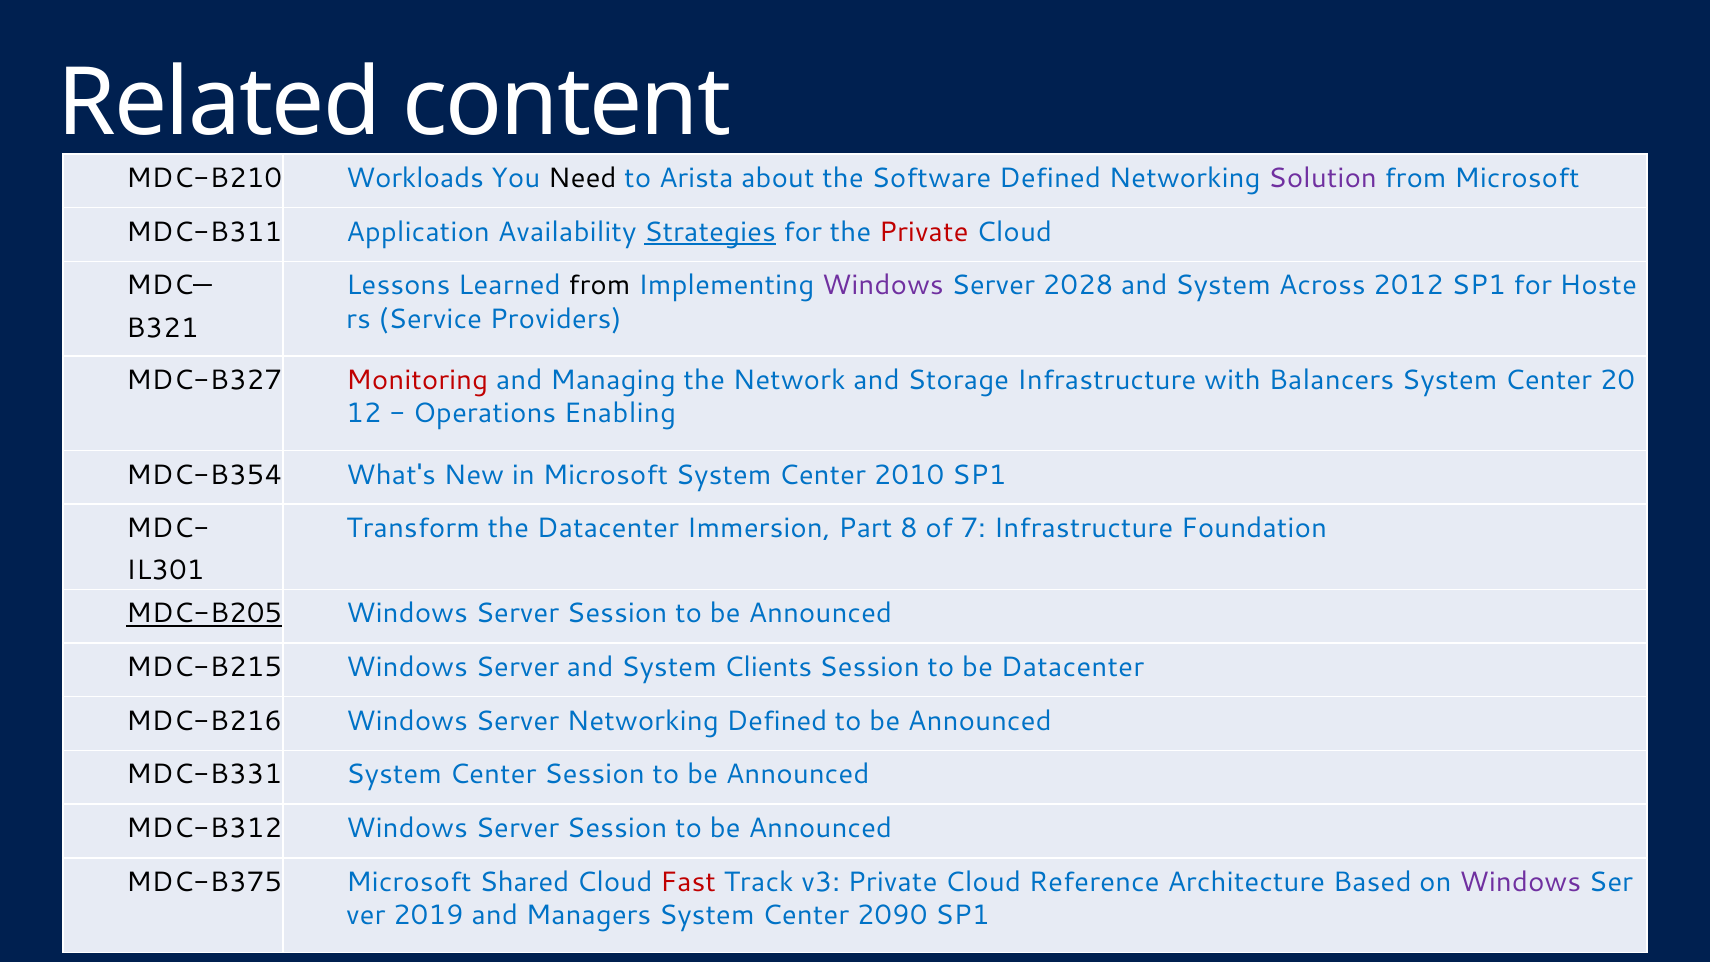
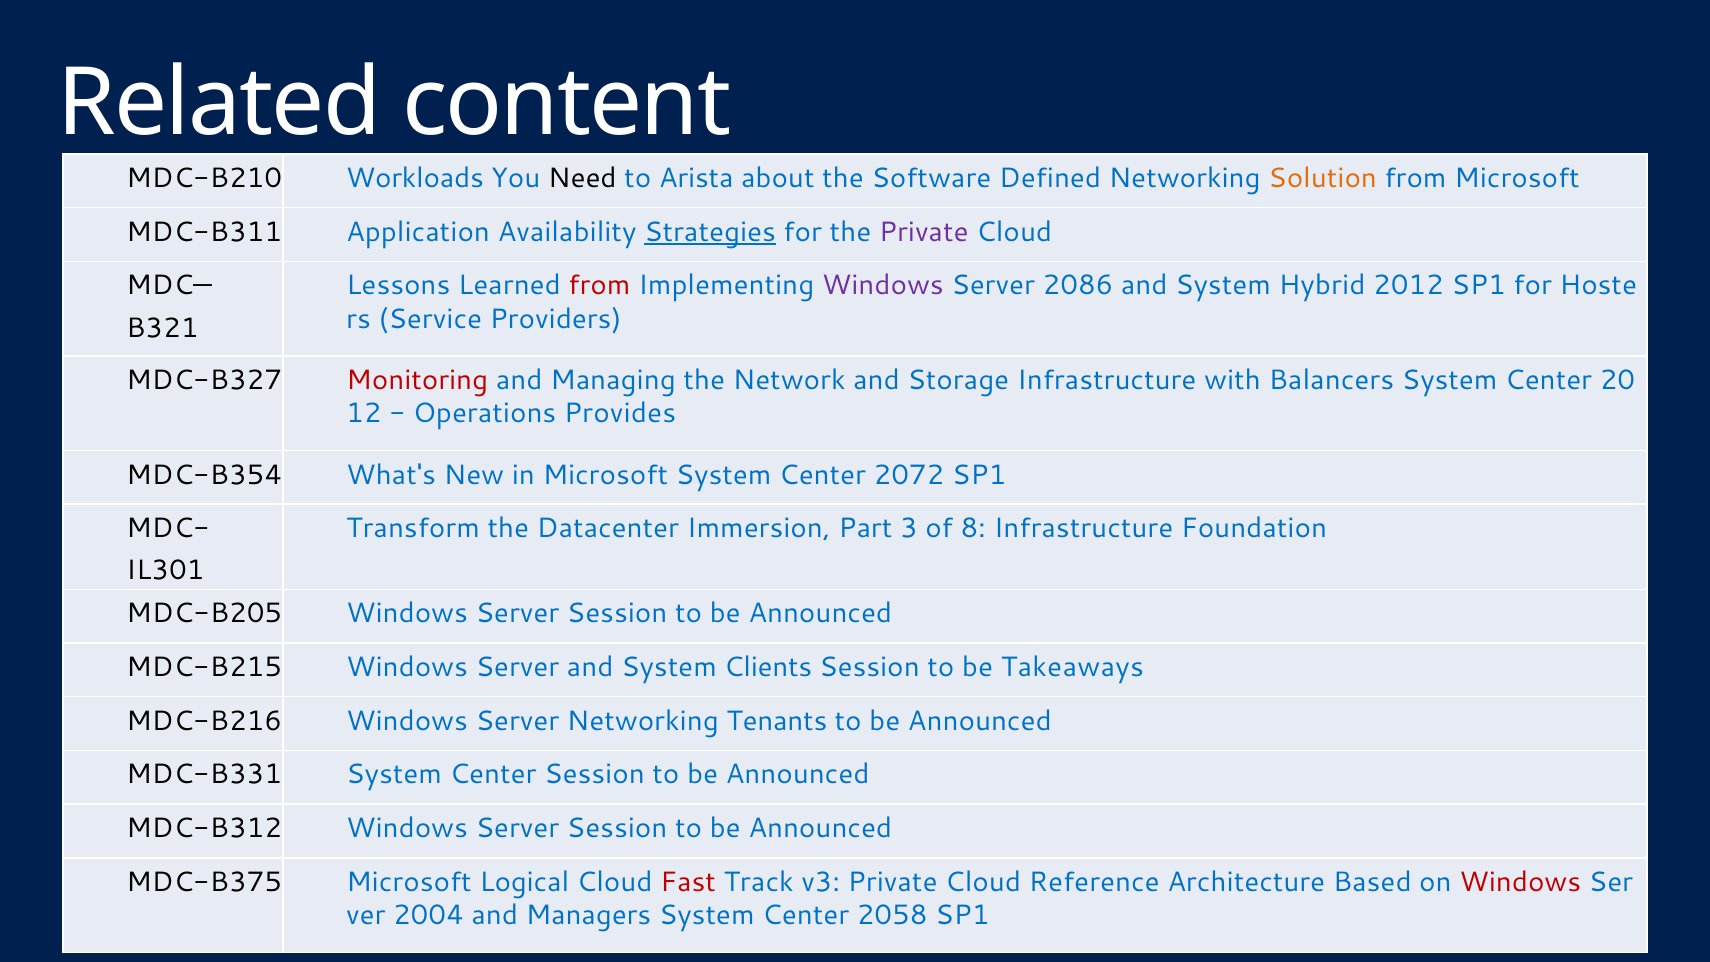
Solution colour: purple -> orange (1323, 178)
Private colour: red -> purple (924, 232)
from colour: black -> red (599, 286)
2028: 2028 -> 2086 (1078, 286)
Across: Across -> Hybrid (1322, 286)
Enabling: Enabling -> Provides (620, 413)
2010: 2010 -> 2072 (909, 475)
8: 8 -> 3 (909, 528)
7: 7 -> 8 (973, 528)
MDC-B205 underline: present -> none (204, 614)
be Datacenter: Datacenter -> Takeaways (1072, 667)
Networking Defined: Defined -> Tenants (777, 721)
Shared: Shared -> Logical (524, 882)
Windows colour: purple -> red (1520, 882)
2019: 2019 -> 2004 (428, 915)
2090: 2090 -> 2058 (892, 915)
